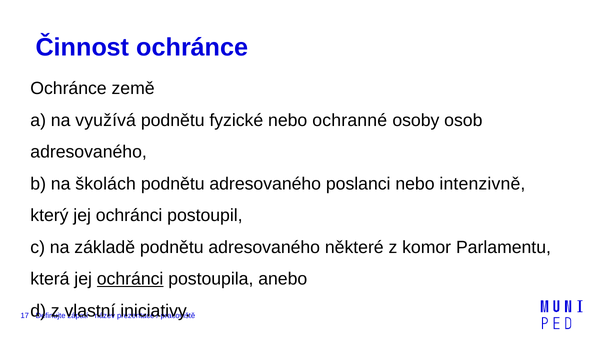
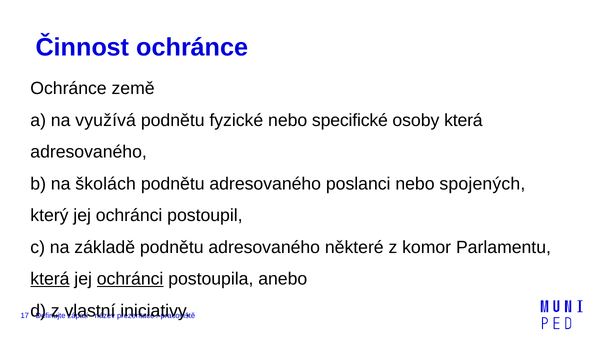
ochranné: ochranné -> specifické (350, 120)
osoby osob: osob -> která (463, 120)
intenzivně: intenzivně -> spojených (482, 184)
která underline: none -> present (50, 279)
